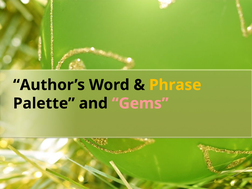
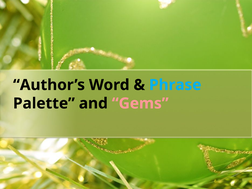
Phrase colour: yellow -> light blue (175, 85)
